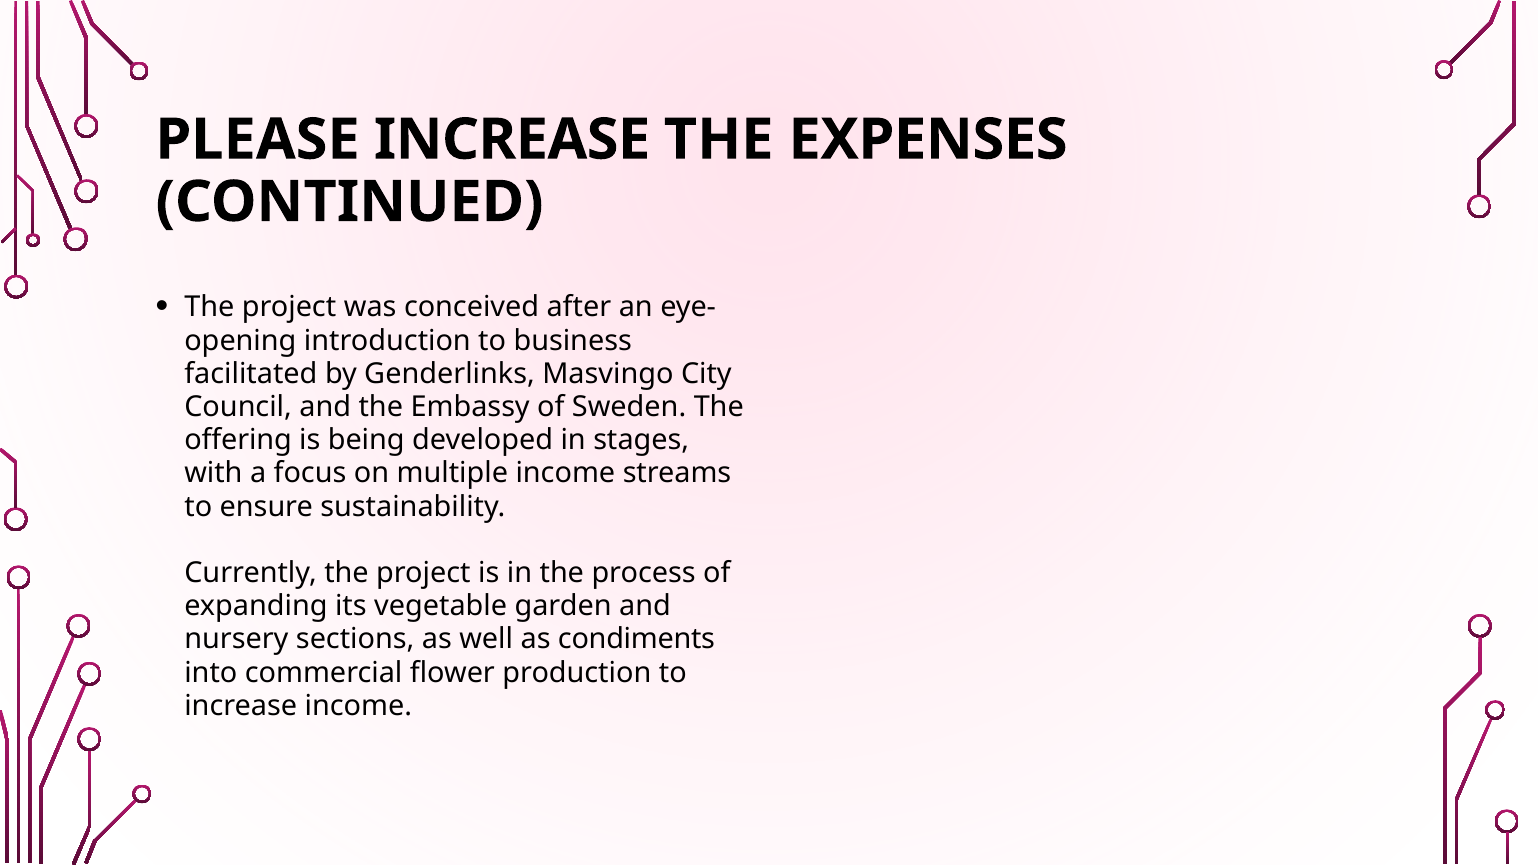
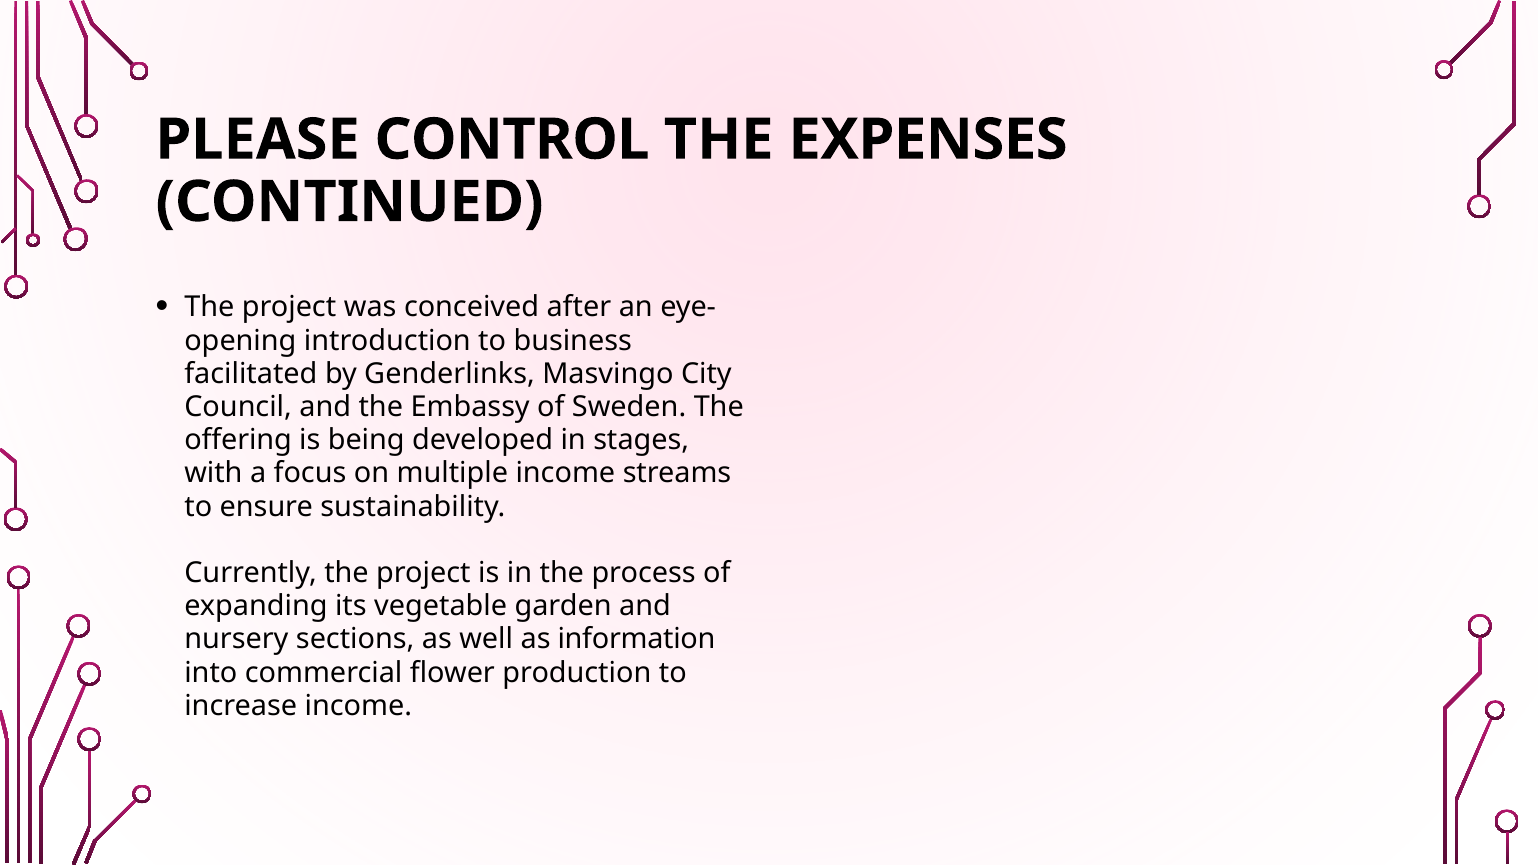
PLEASE INCREASE: INCREASE -> CONTROL (512, 140)
condiments: condiments -> information (637, 639)
